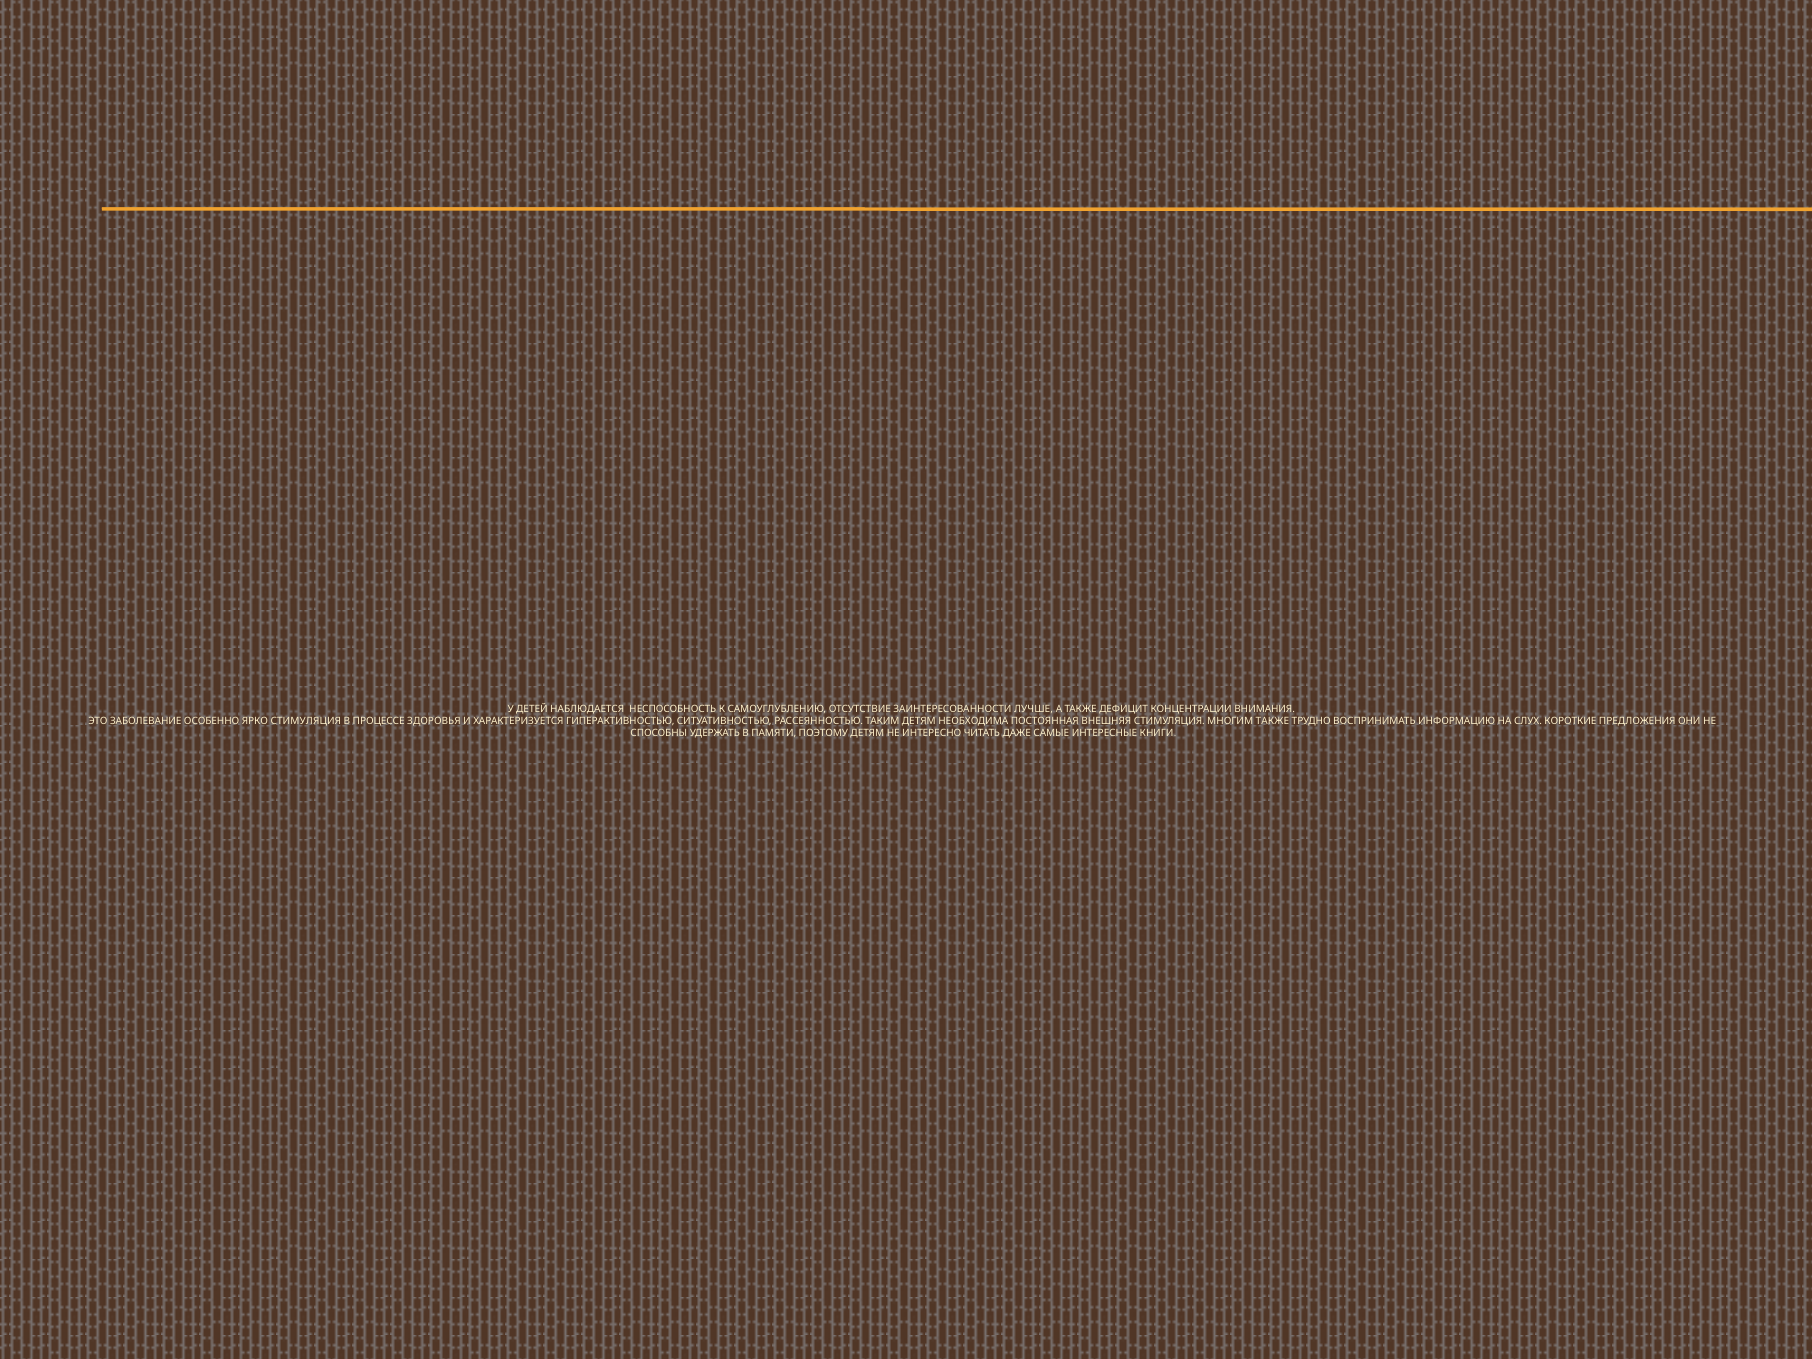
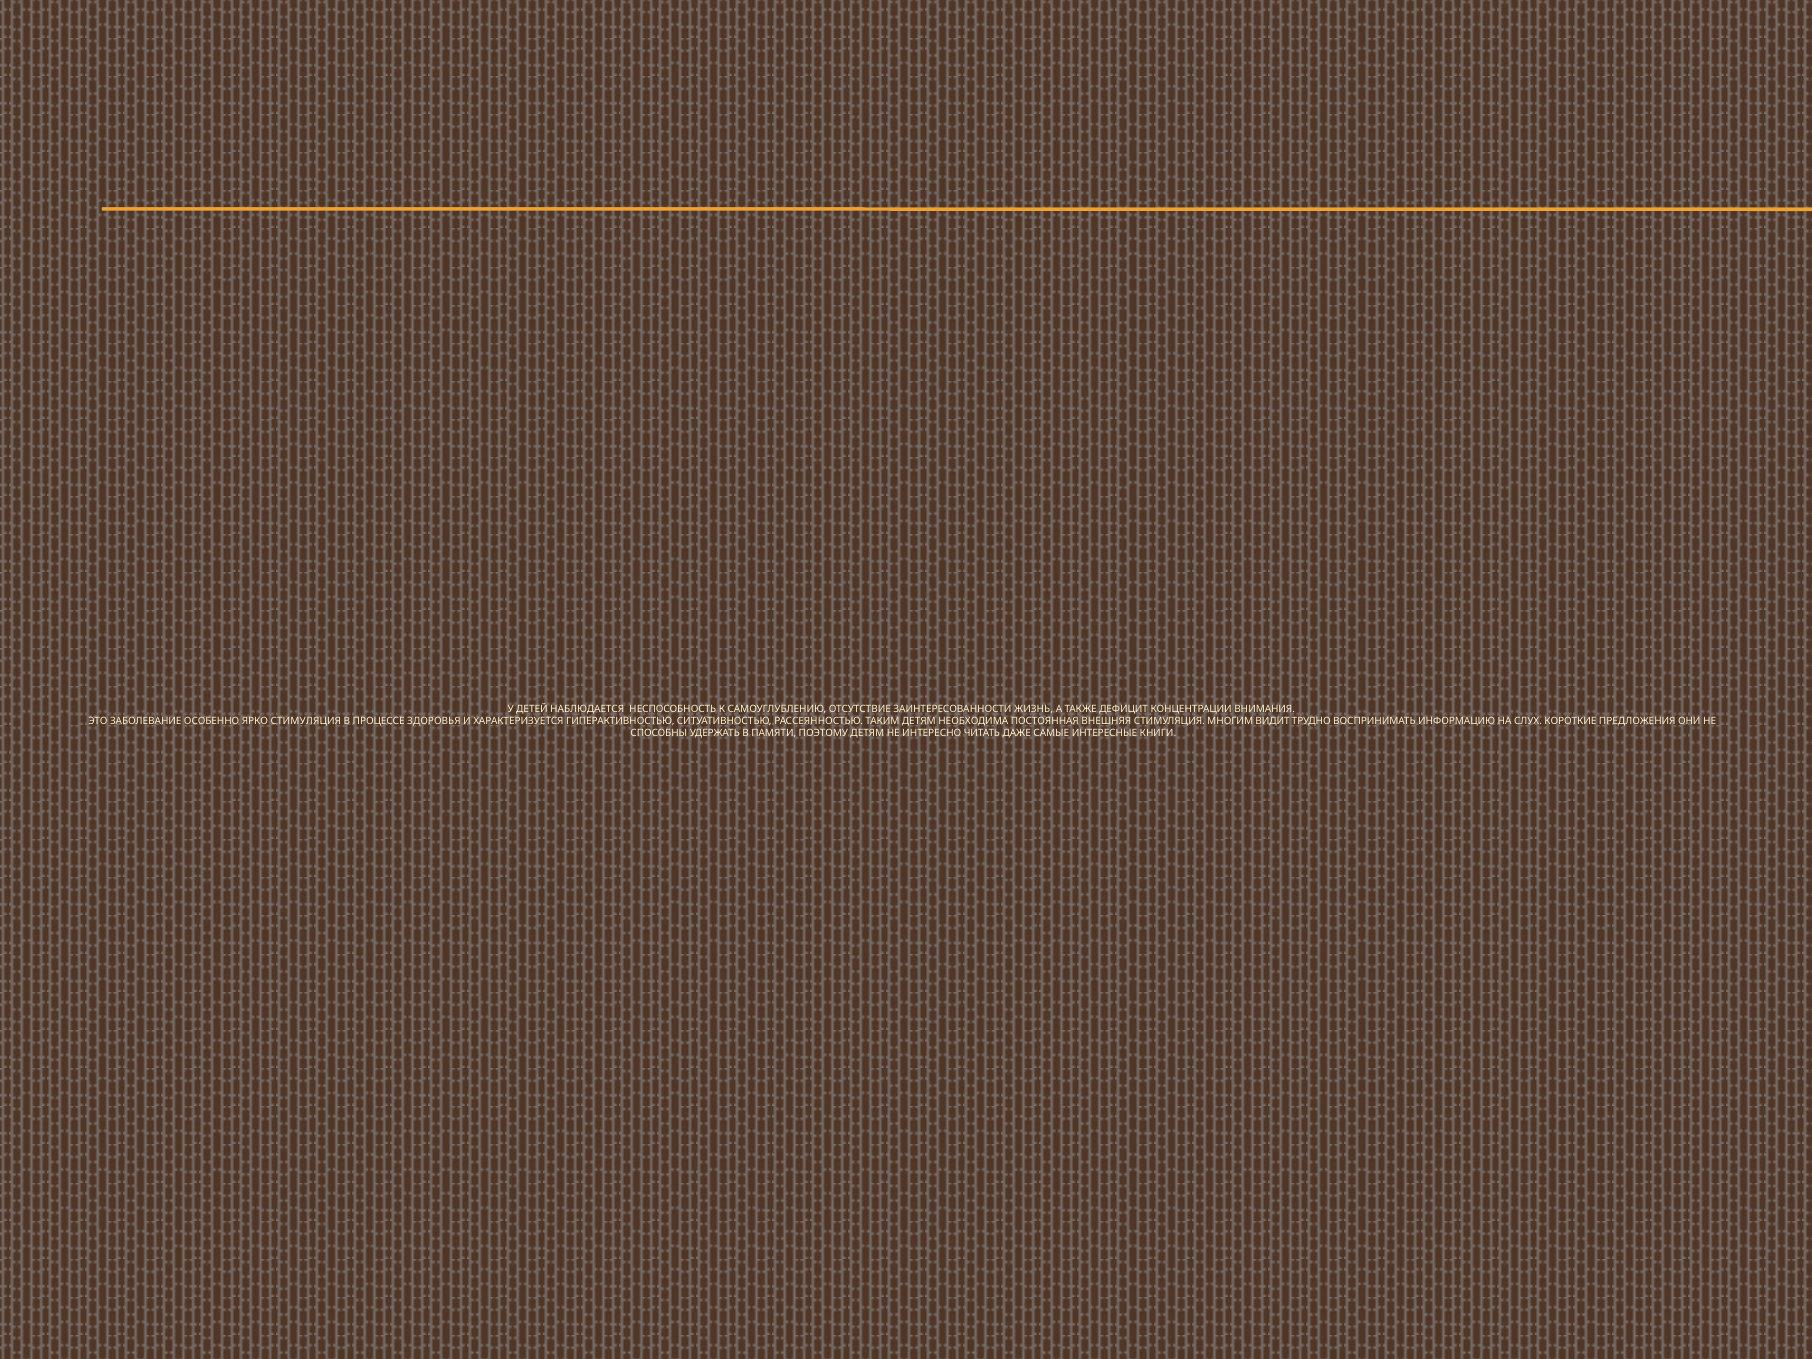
ЛУЧШЕ: ЛУЧШЕ -> ЖИЗНЬ (1034, 709)
МНОГИМ ТАКЖЕ: ТАКЖЕ -> ВИДИТ (1273, 721)
